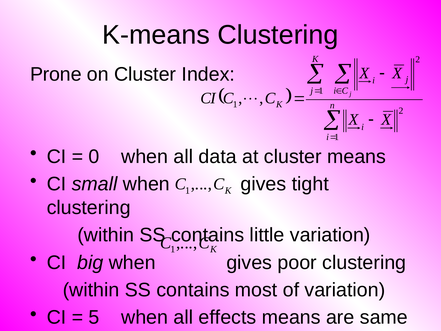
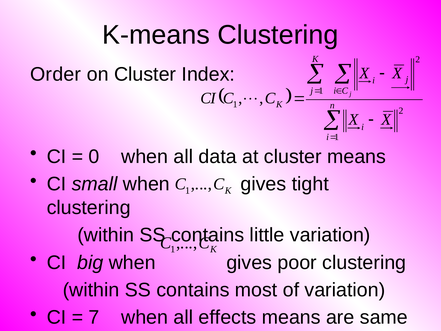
Prone: Prone -> Order (56, 74)
5: 5 -> 7 (94, 317)
